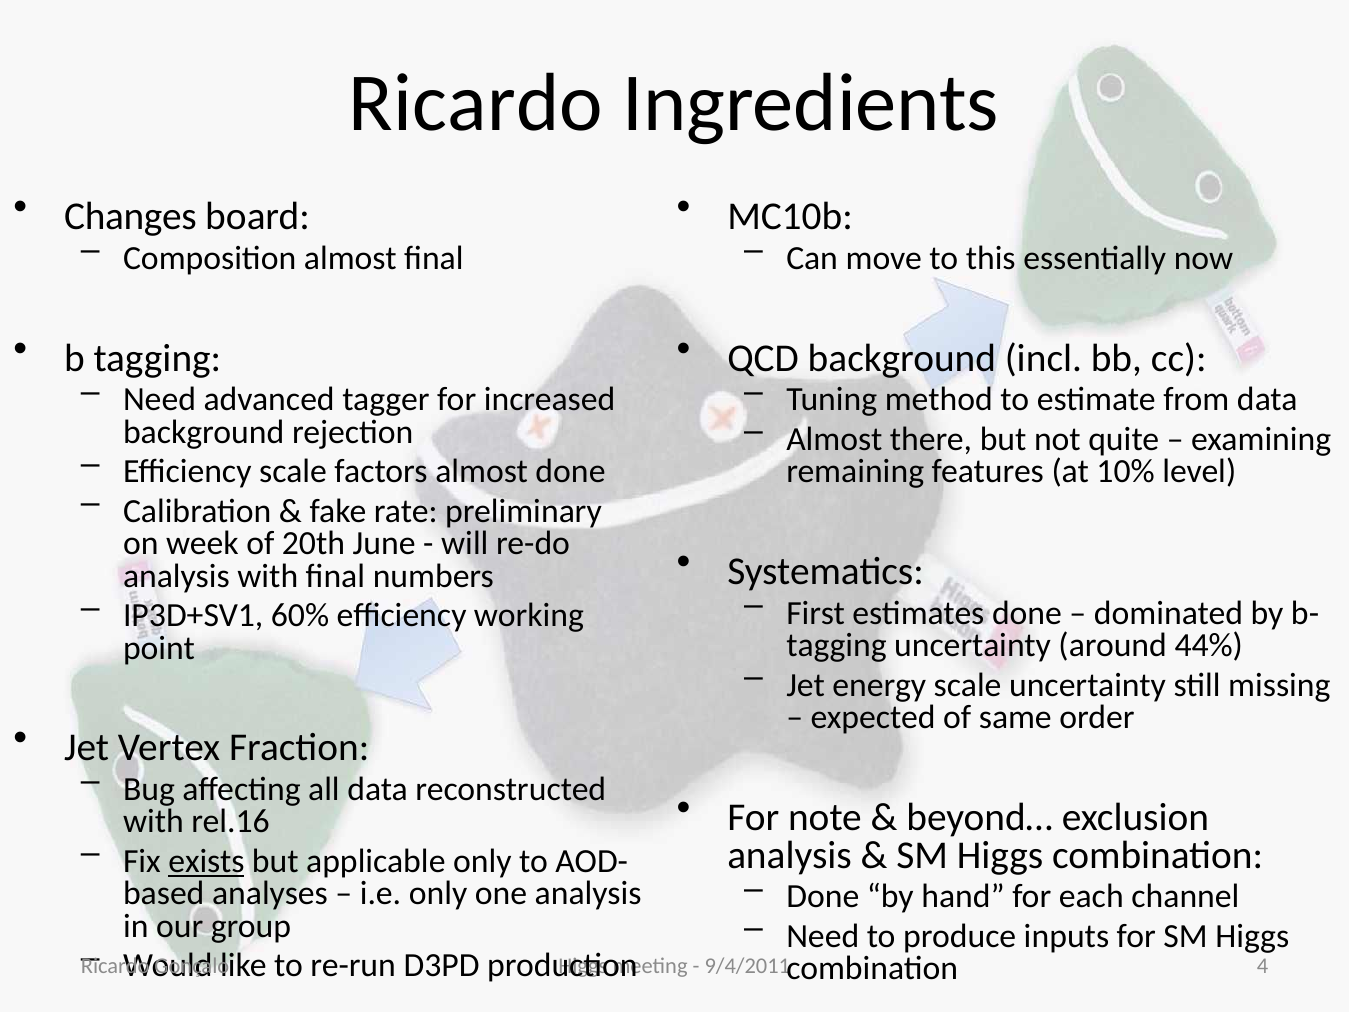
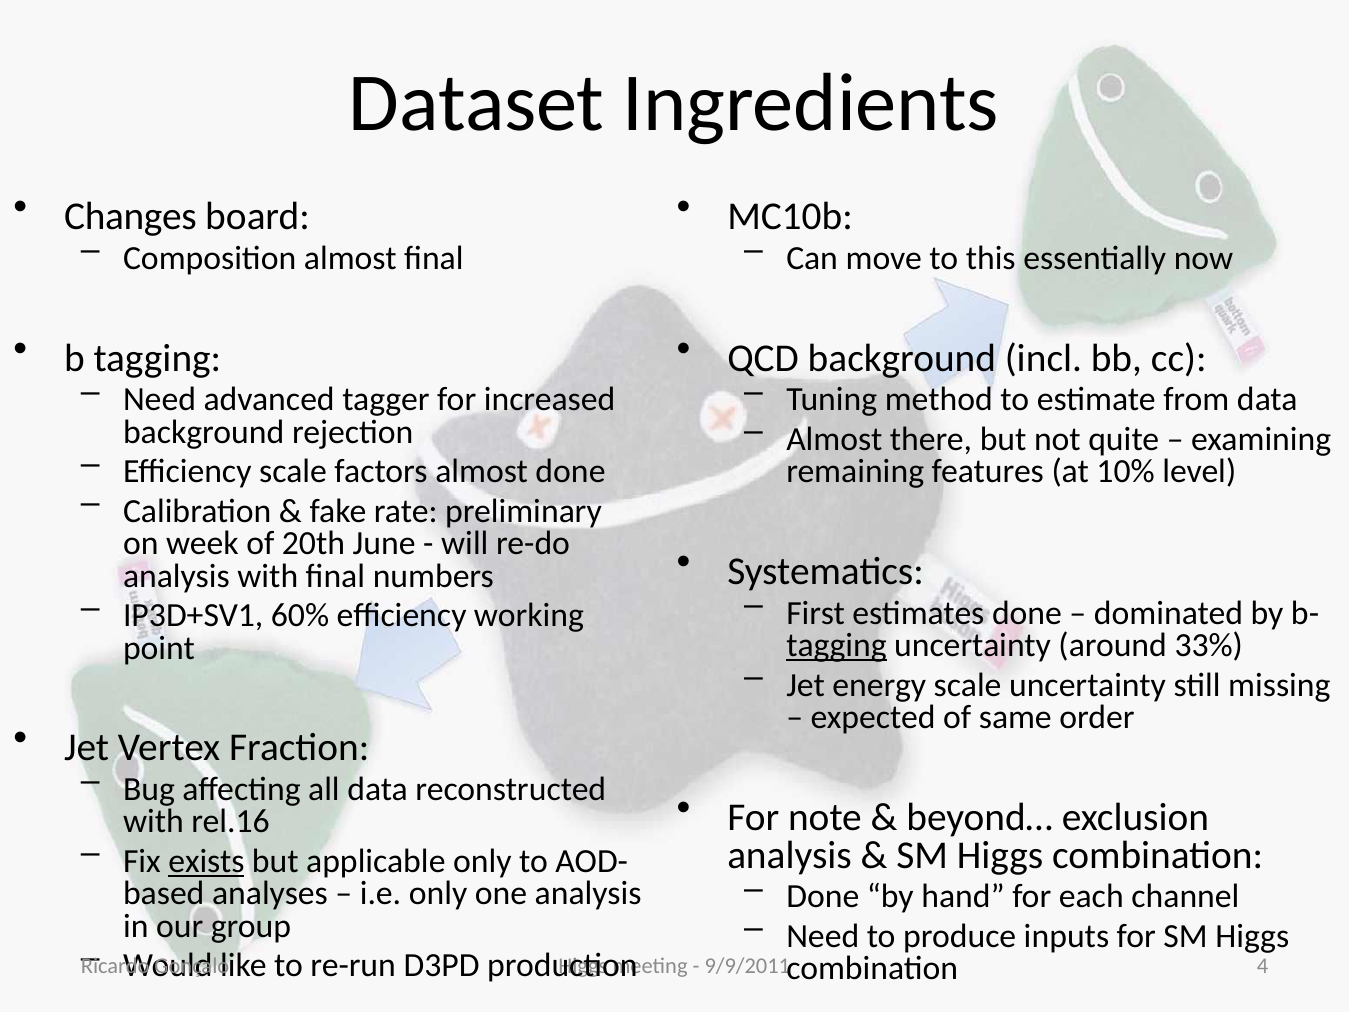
Ricardo: Ricardo -> Dataset (476, 103)
tagging underline: none -> present (836, 645)
44%: 44% -> 33% (1209, 645)
9/4/2011: 9/4/2011 -> 9/9/2011 (747, 966)
